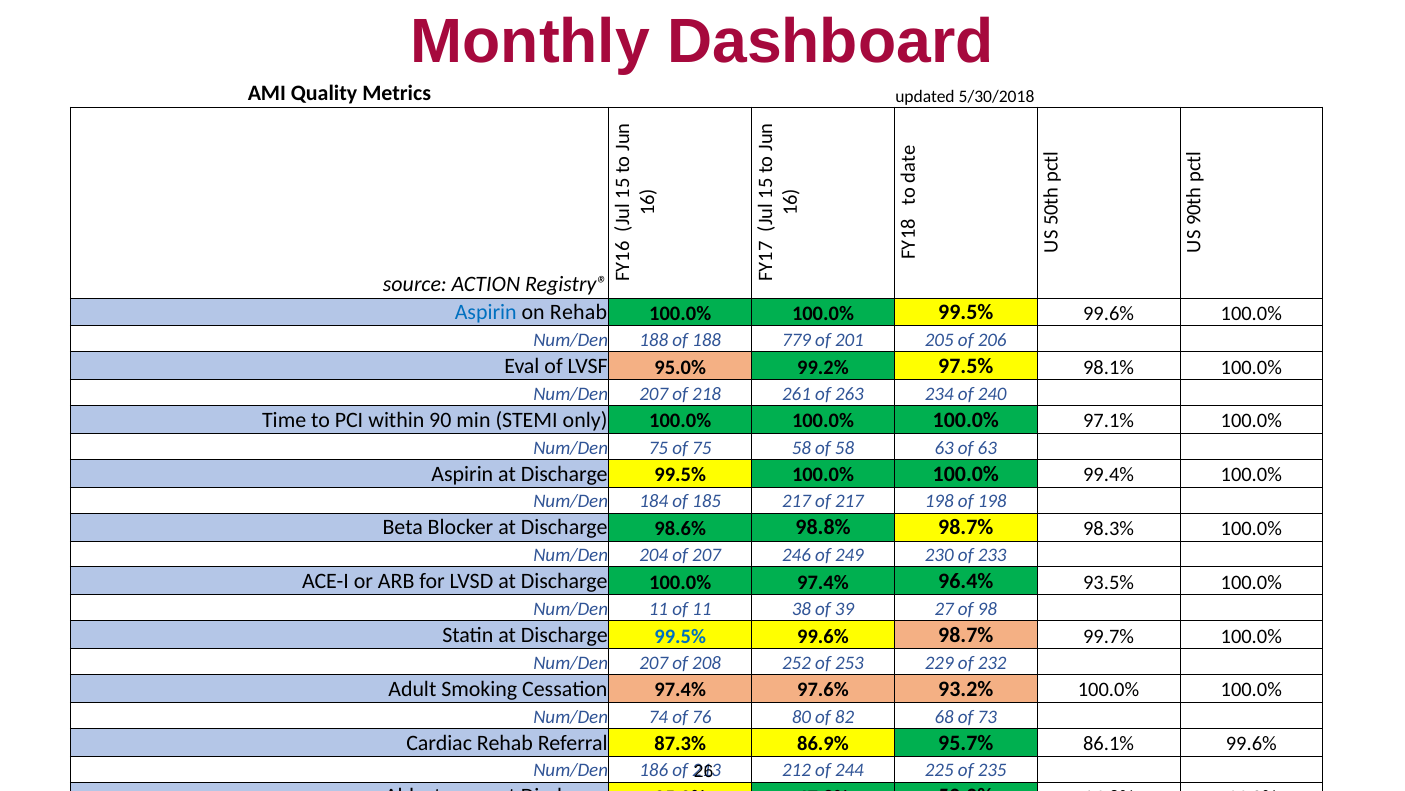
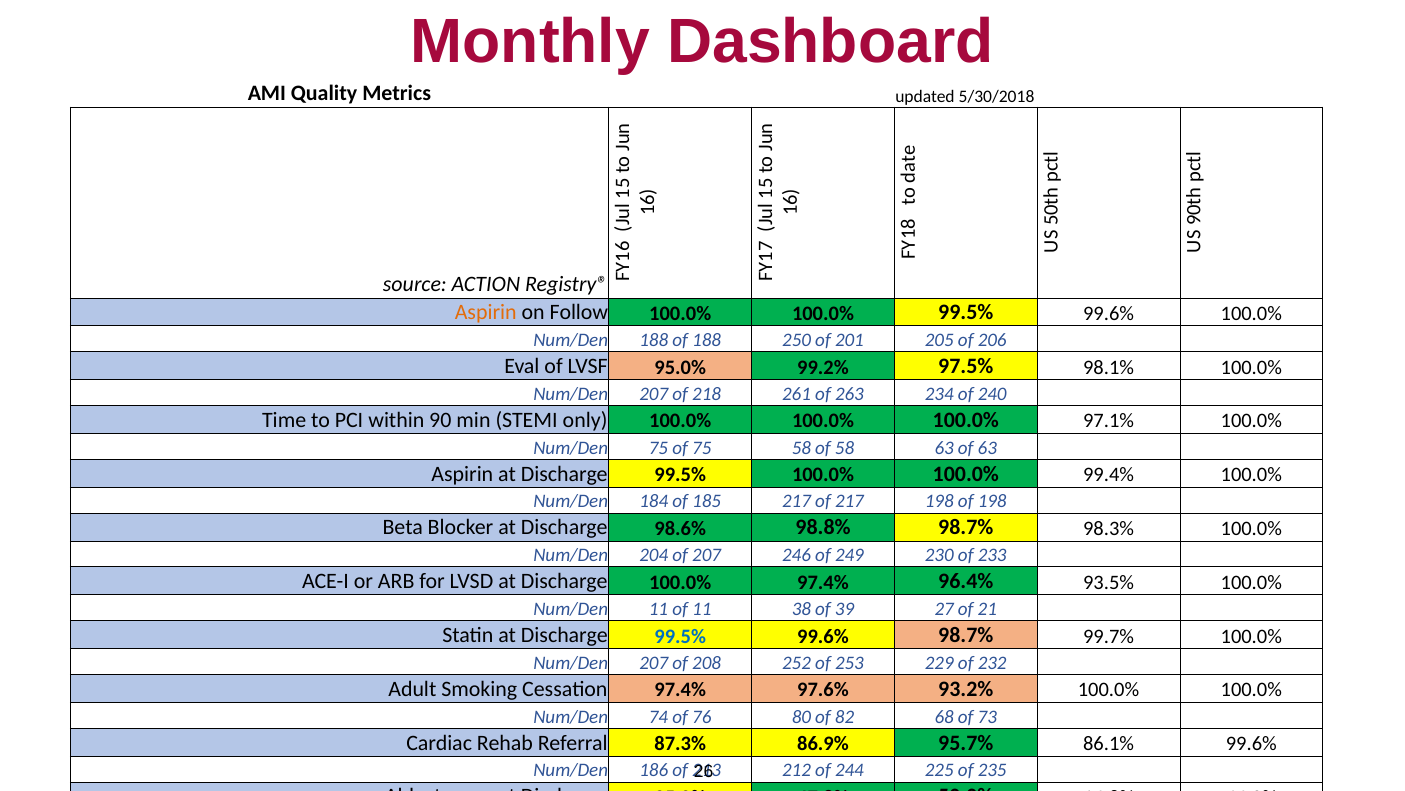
Aspirin colour: blue -> orange (486, 312)
on Rehab: Rehab -> Follow (579, 312)
779: 779 -> 250 (797, 340)
98: 98 -> 21 (987, 609)
